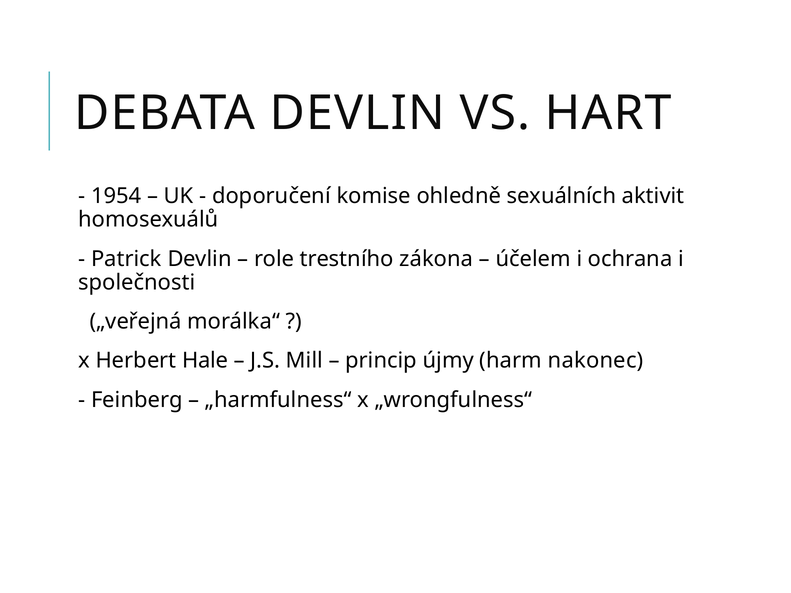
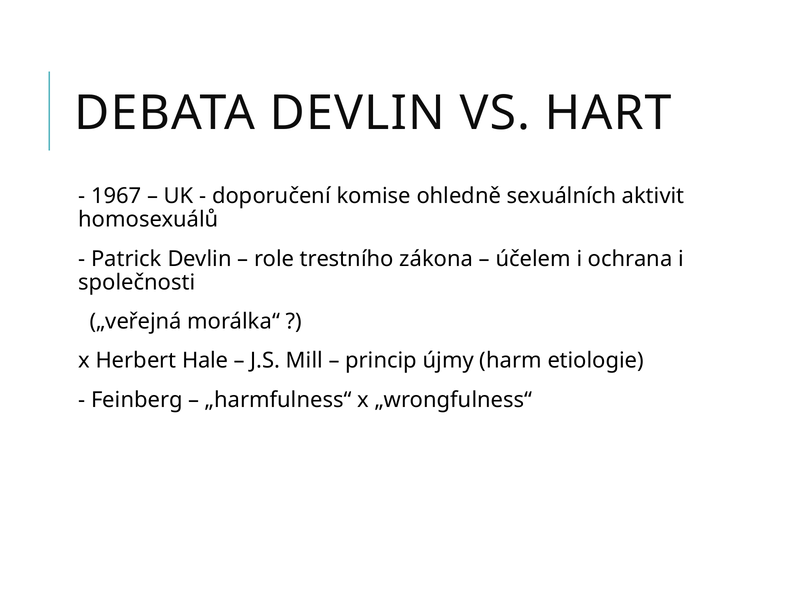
1954: 1954 -> 1967 (116, 196)
nakonec: nakonec -> etiologie (596, 361)
